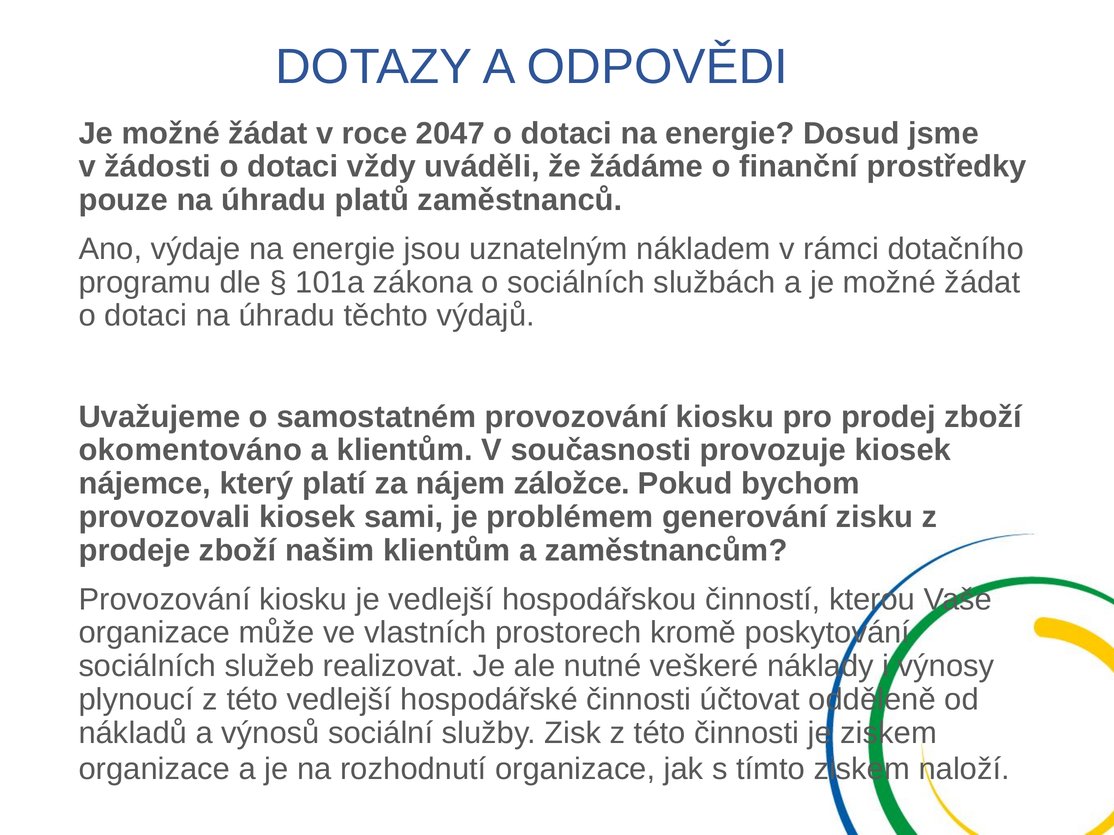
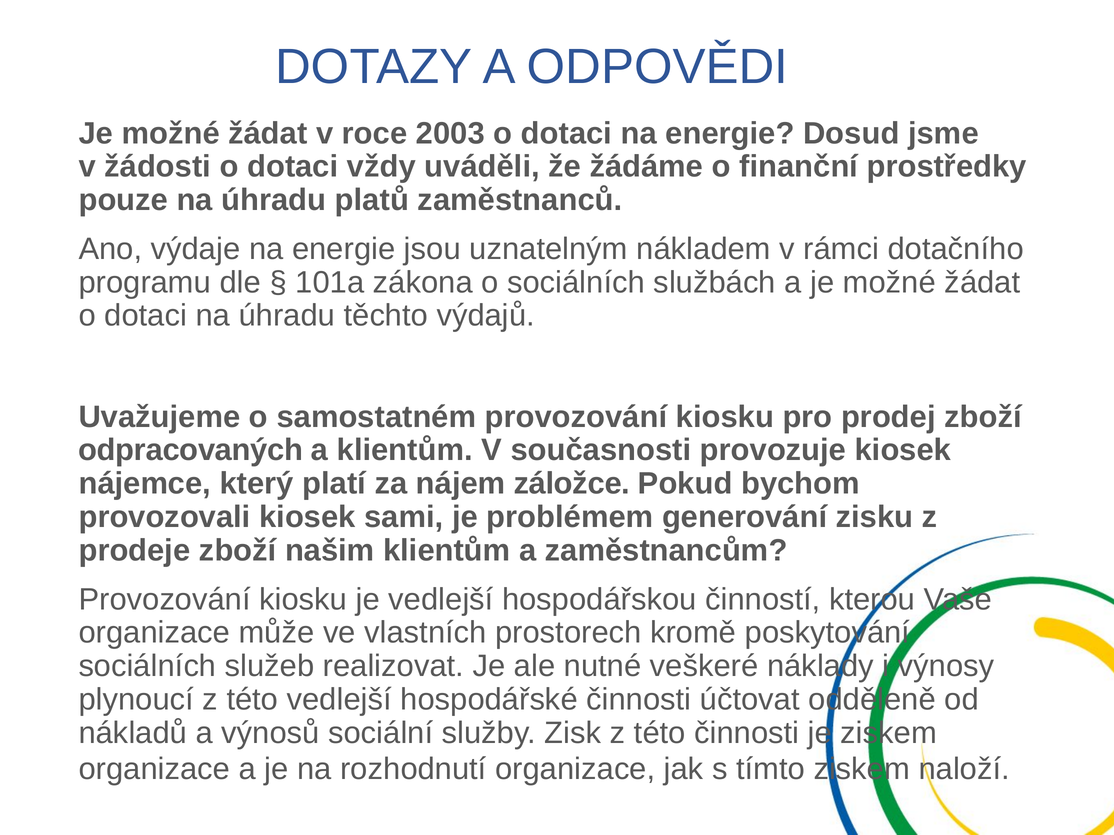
2047: 2047 -> 2003 (450, 133)
okomentováno: okomentováno -> odpracovaných (191, 451)
